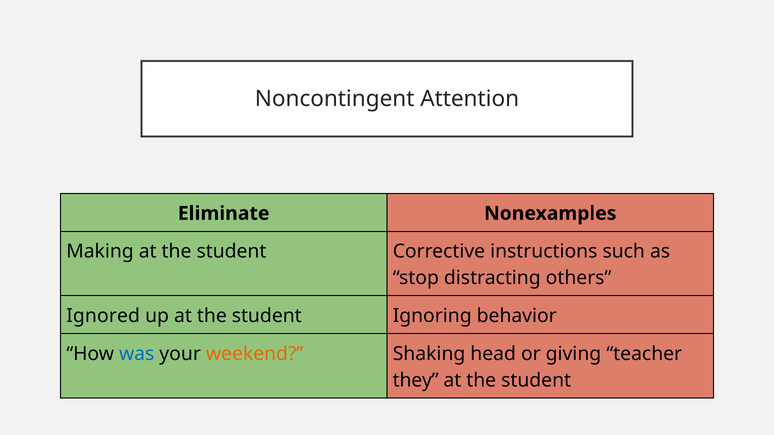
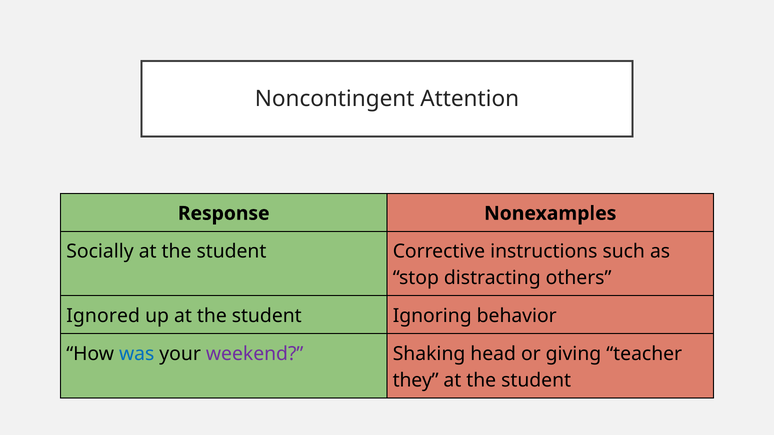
Eliminate: Eliminate -> Response (224, 214)
Making: Making -> Socially (100, 252)
weekend colour: orange -> purple (255, 354)
